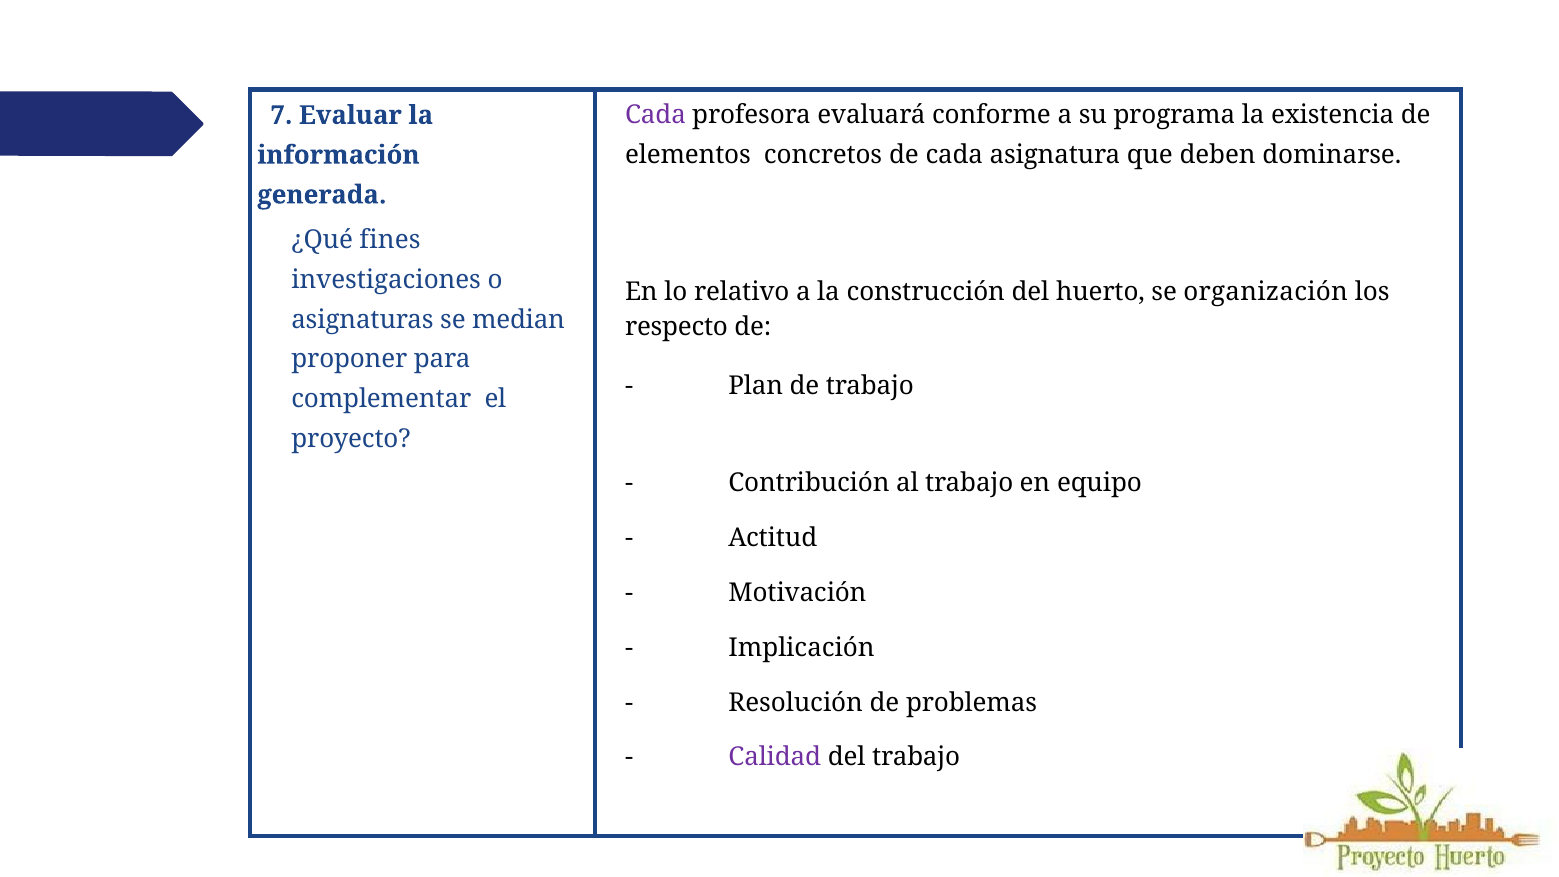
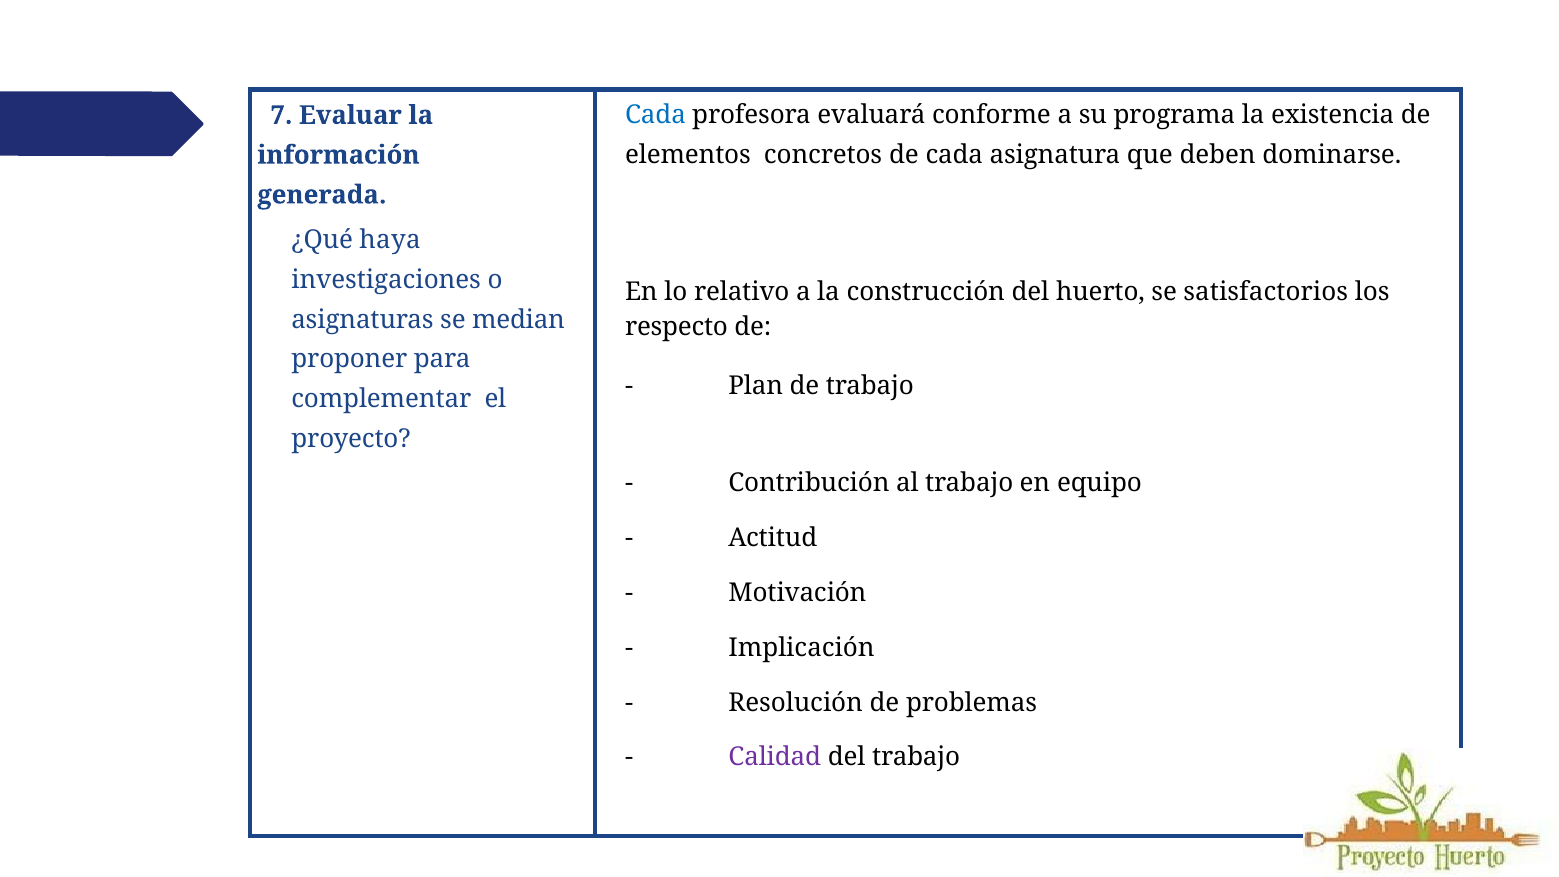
Cada colour: purple -> blue (656, 115)
fines: fines -> haya (390, 240)
organización: organización -> satisfactorios (1266, 292)
